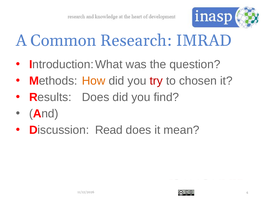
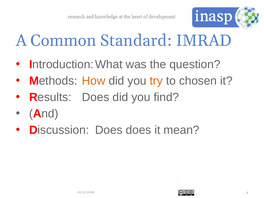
Research: Research -> Standard (136, 41)
try colour: red -> orange (156, 81)
Discussion Read: Read -> Does (109, 130)
